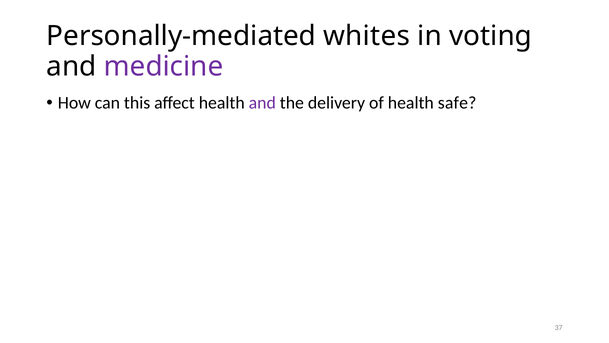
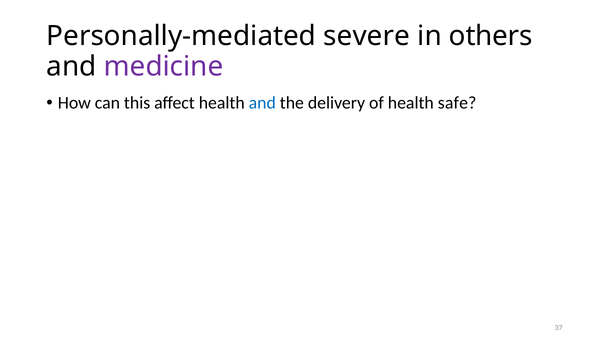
whites: whites -> severe (367, 36)
voting: voting -> others (491, 36)
and colour: purple -> blue (262, 103)
